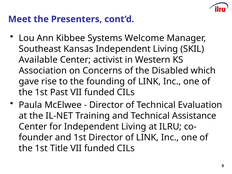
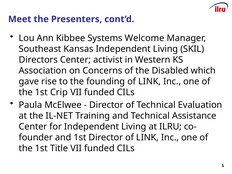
Available: Available -> Directors (38, 60)
Past: Past -> Crip (59, 92)
